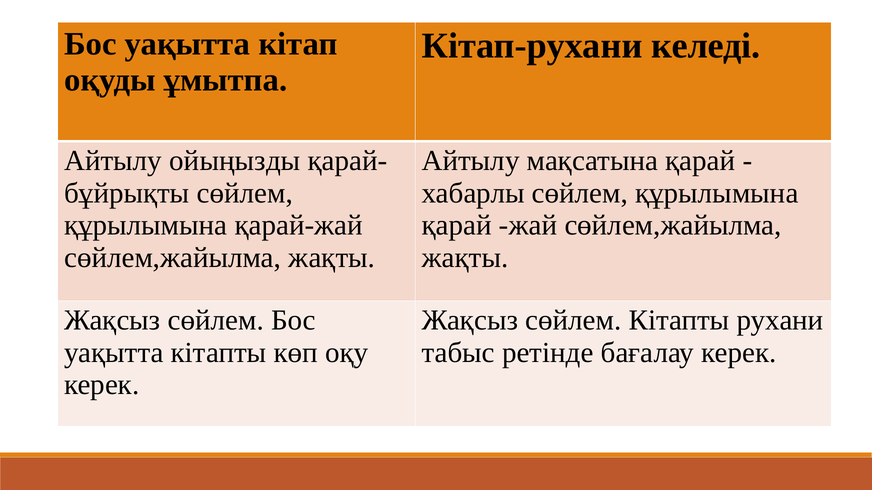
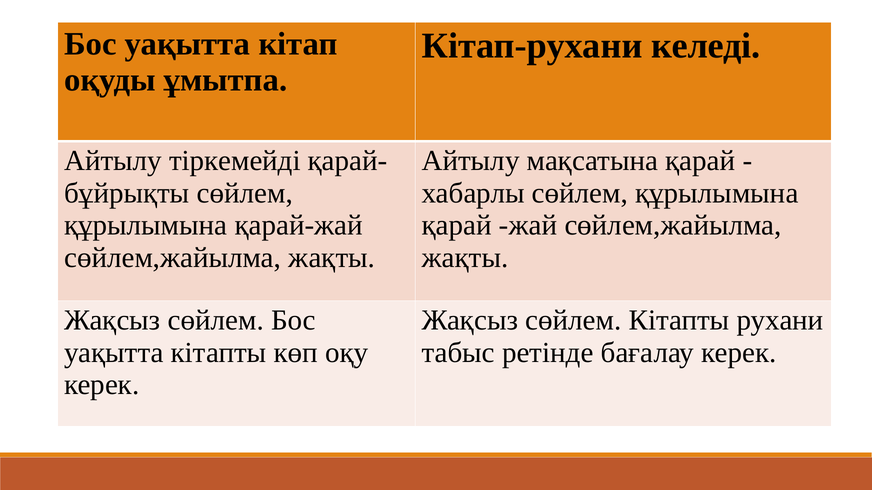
ойыңызды: ойыңызды -> тіркемейді (235, 161)
